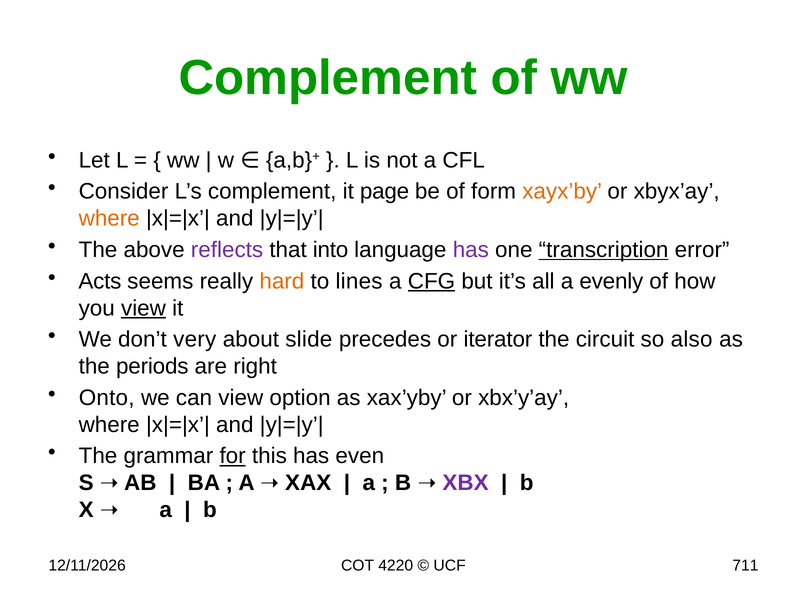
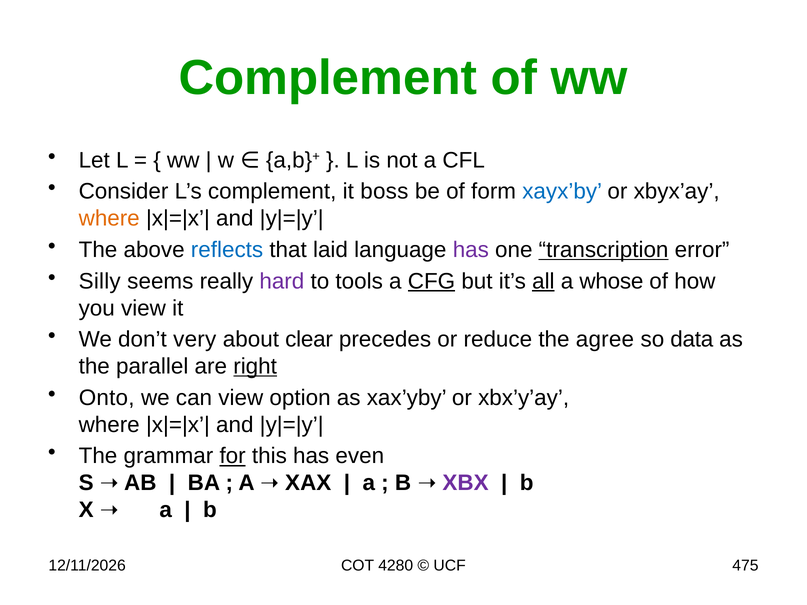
page: page -> boss (384, 192)
xayx’by colour: orange -> blue (562, 192)
reflects colour: purple -> blue (227, 250)
into: into -> laid (330, 250)
Acts: Acts -> Silly (100, 281)
hard colour: orange -> purple (282, 281)
lines: lines -> tools (359, 281)
all underline: none -> present (543, 281)
evenly: evenly -> whose (611, 281)
view underline: present -> none (143, 308)
slide: slide -> clear (309, 340)
iterator: iterator -> reduce (498, 340)
circuit: circuit -> agree (605, 340)
also: also -> data (692, 340)
periods: periods -> parallel (152, 367)
right underline: none -> present (255, 367)
4220: 4220 -> 4280 (396, 566)
711: 711 -> 475 (745, 566)
